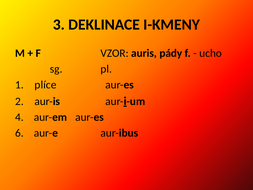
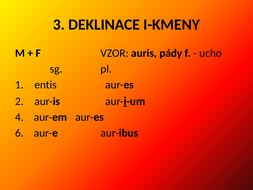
plíce: plíce -> entis (46, 85)
